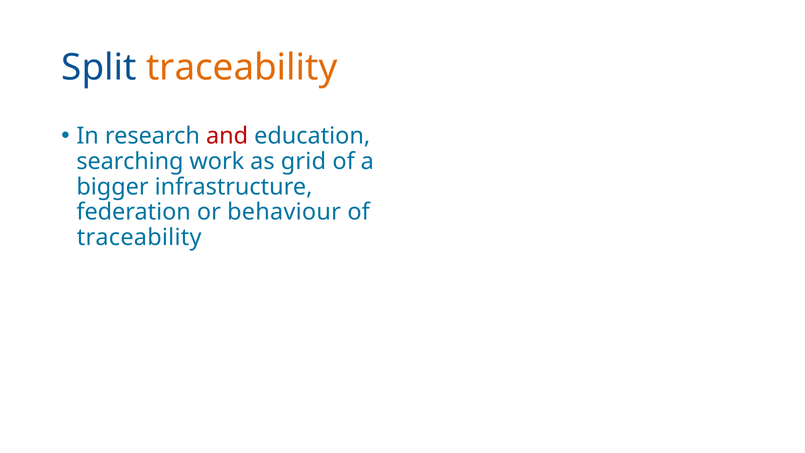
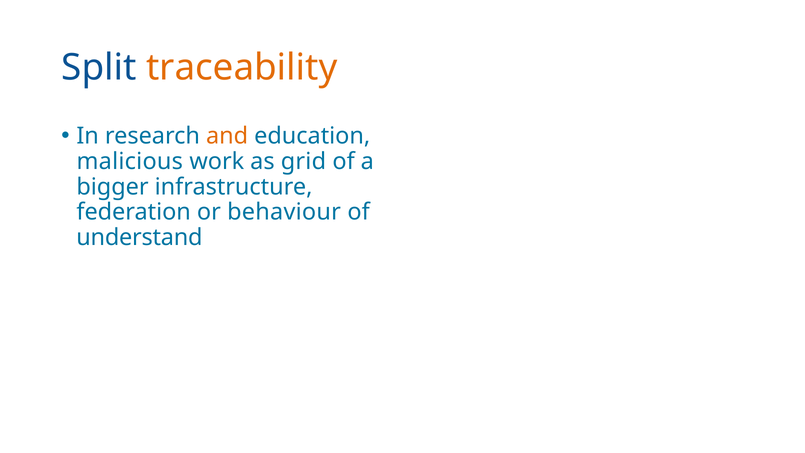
and colour: red -> orange (227, 136)
searching: searching -> malicious (130, 161)
traceability: traceability -> understand (139, 237)
